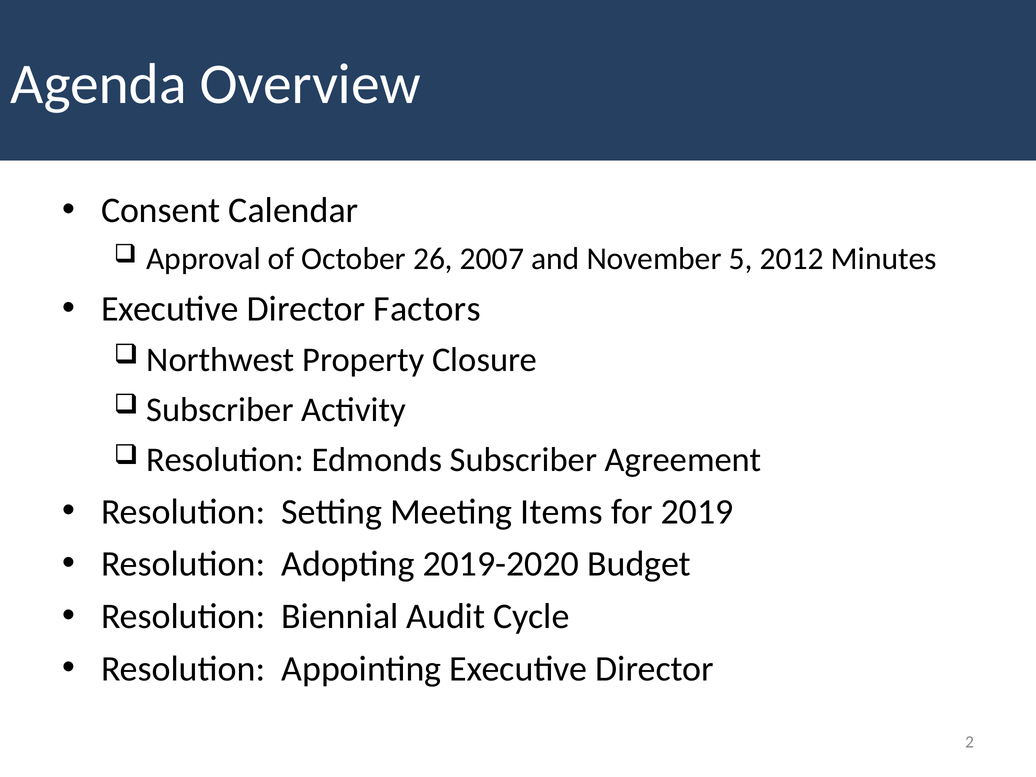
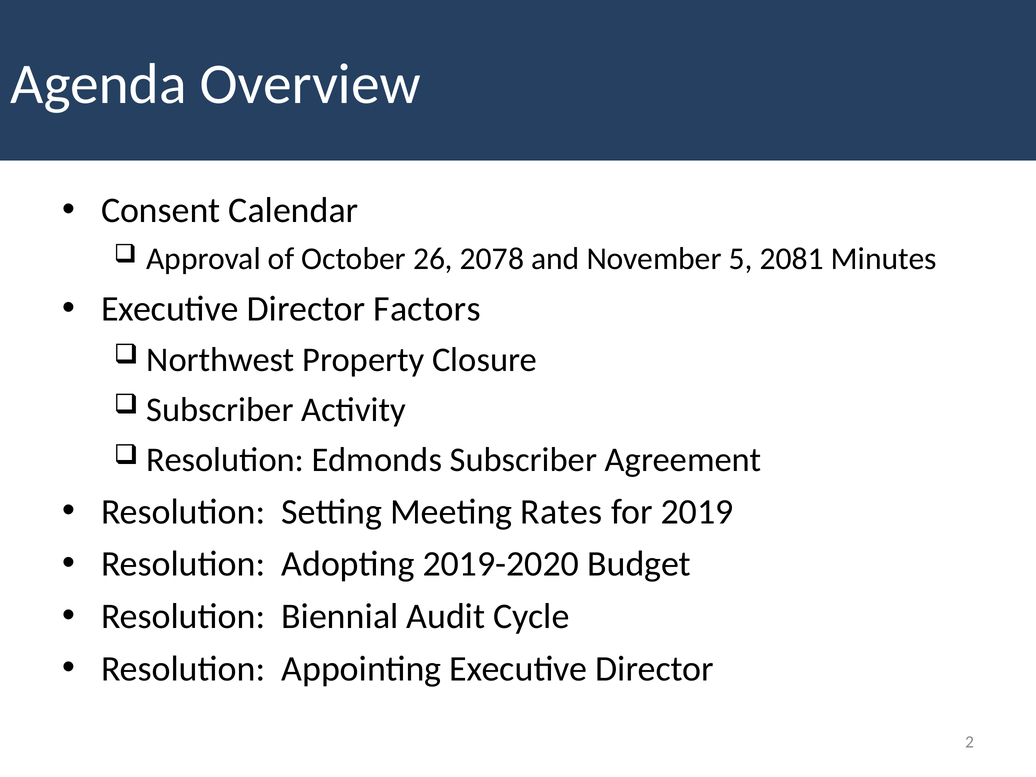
2007: 2007 -> 2078 (492, 259)
2012: 2012 -> 2081 (792, 259)
Items: Items -> Rates (561, 512)
